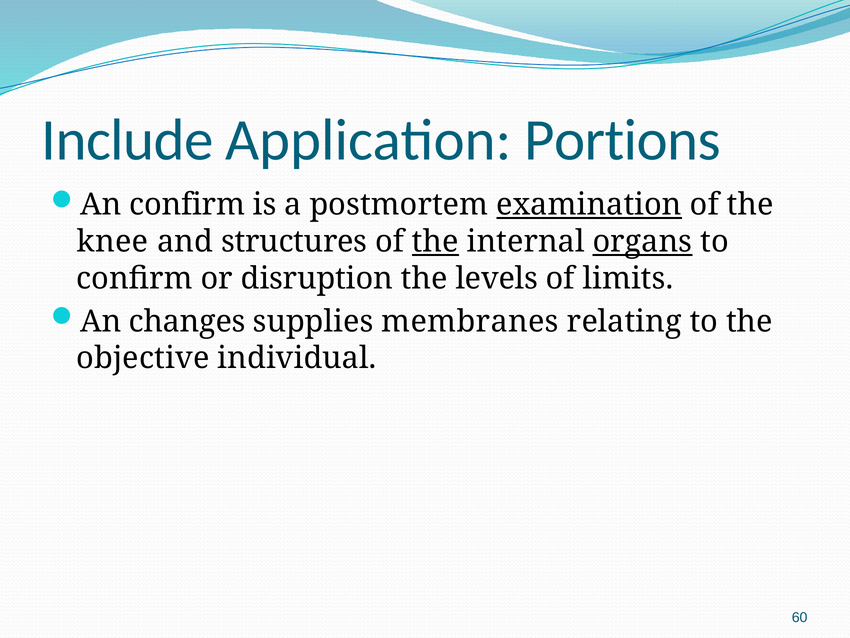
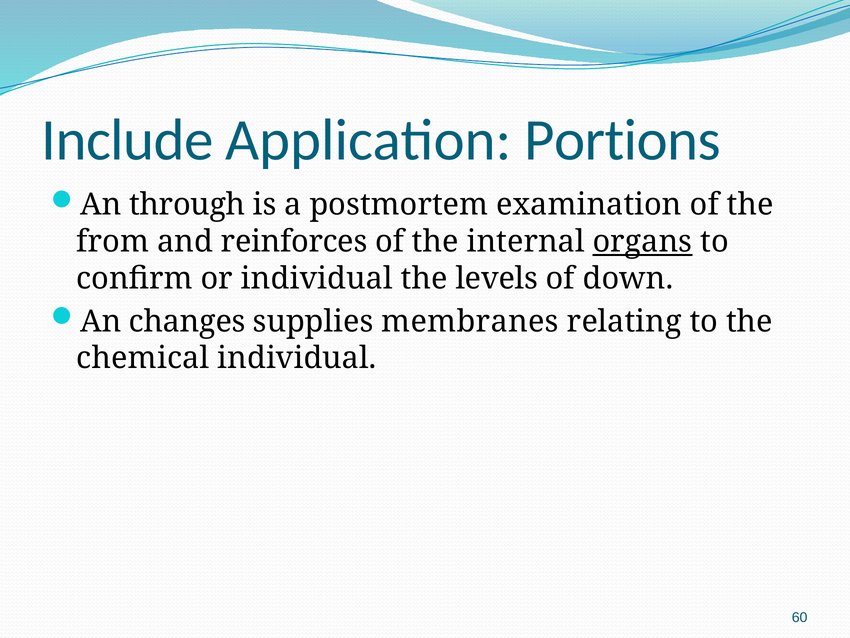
An confirm: confirm -> through (187, 205)
examination underline: present -> none (589, 205)
knee: knee -> from (113, 241)
structures: structures -> reinforces (294, 241)
the underline: present -> none (435, 241)
or disruption: disruption -> individual (317, 278)
limits: limits -> down (628, 278)
objective: objective -> chemical (143, 358)
